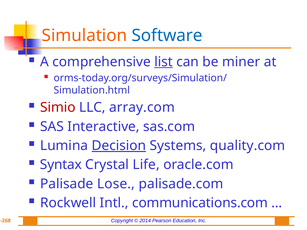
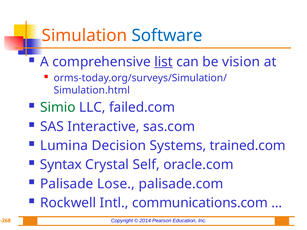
miner: miner -> vision (241, 62)
Simio colour: red -> green (58, 108)
array.com: array.com -> failed.com (142, 108)
Decision underline: present -> none (119, 146)
quality.com: quality.com -> trained.com (248, 146)
Life: Life -> Self (146, 165)
